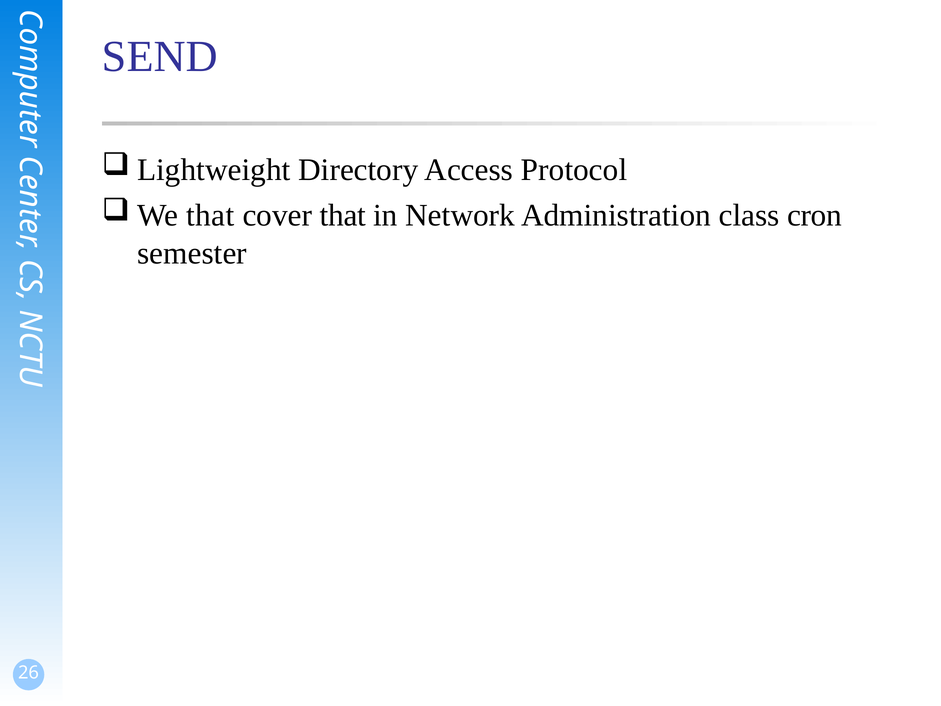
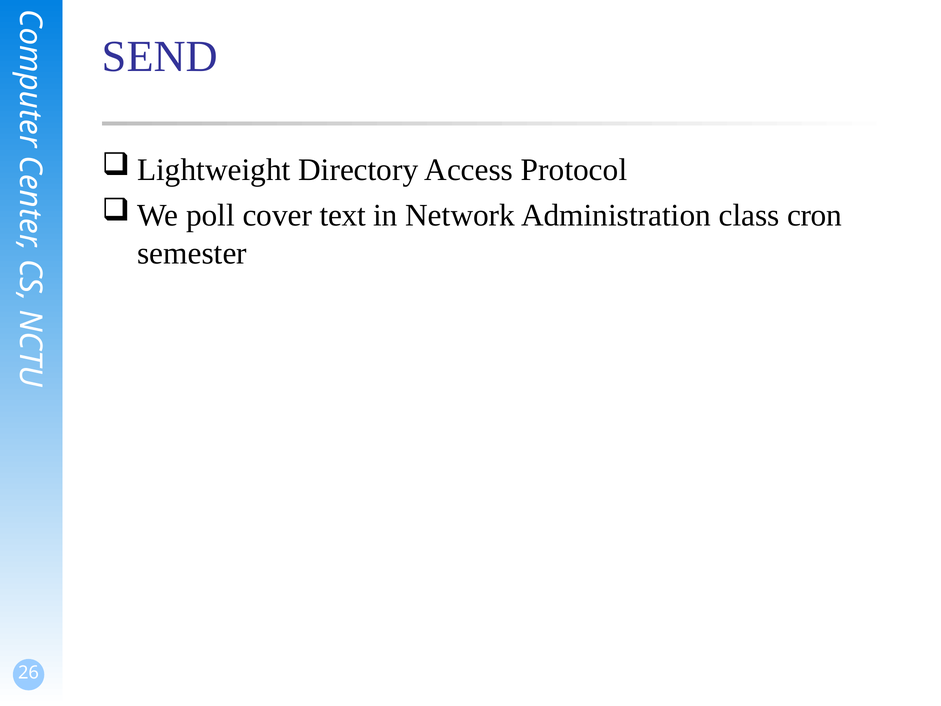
that: that -> poll (210, 216)
cover that: that -> text (343, 216)
